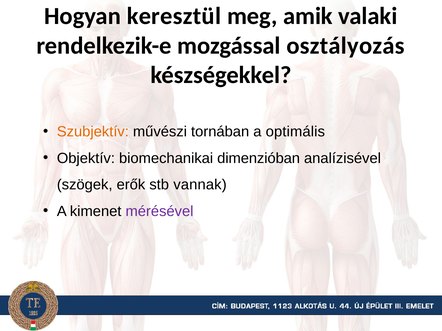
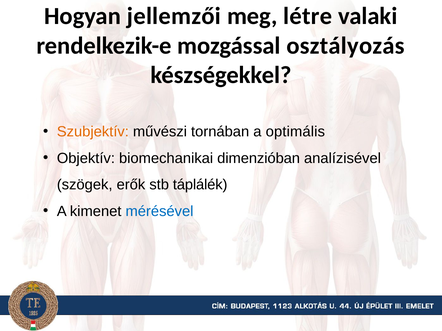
keresztül: keresztül -> jellemzői (174, 16)
amik: amik -> létre (308, 16)
vannak: vannak -> táplálék (200, 185)
mérésével colour: purple -> blue (160, 212)
